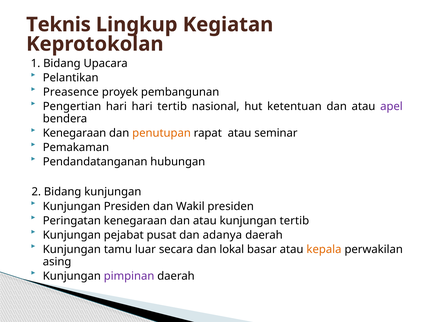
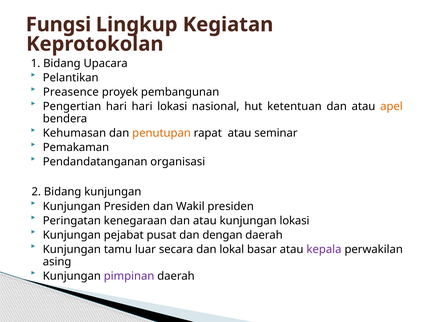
Teknis: Teknis -> Fungsi (58, 25)
hari tertib: tertib -> lokasi (172, 106)
apel colour: purple -> orange (391, 106)
Kenegaraan: Kenegaraan -> Kehumasan (74, 133)
hubungan: hubungan -> organisasi (178, 162)
kunjungan tertib: tertib -> lokasi (294, 220)
adanya: adanya -> dengan (222, 235)
kepala colour: orange -> purple (324, 249)
